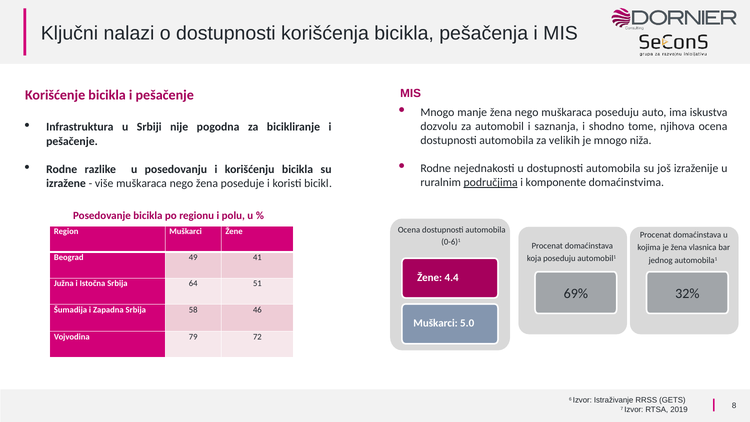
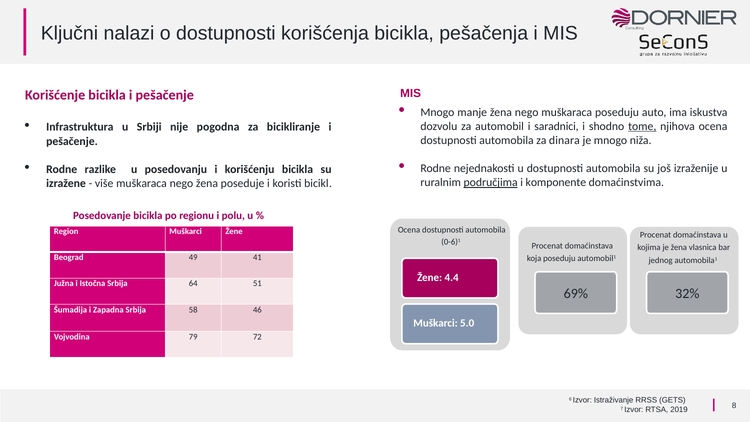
saznanja: saznanja -> saradnici (556, 126)
tome underline: none -> present (642, 126)
velikih: velikih -> dinara (564, 140)
